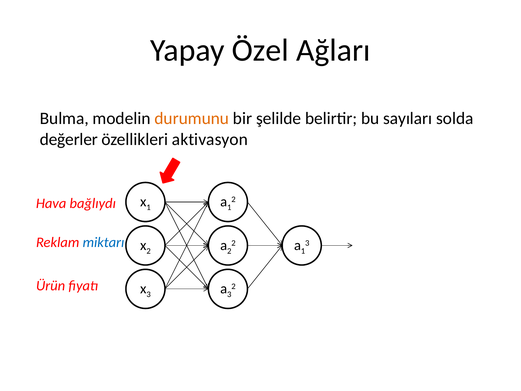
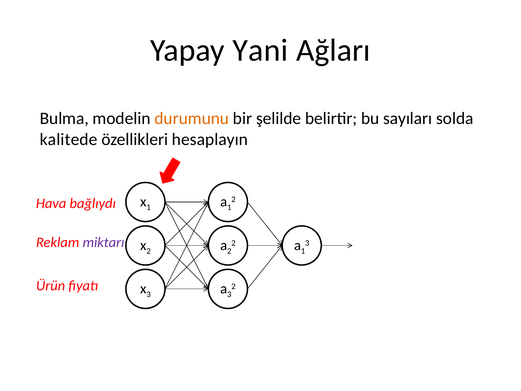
Özel: Özel -> Yani (260, 50)
değerler: değerler -> kalitede (69, 139)
aktivasyon: aktivasyon -> hesaplayın (210, 139)
miktarı colour: blue -> purple (103, 242)
